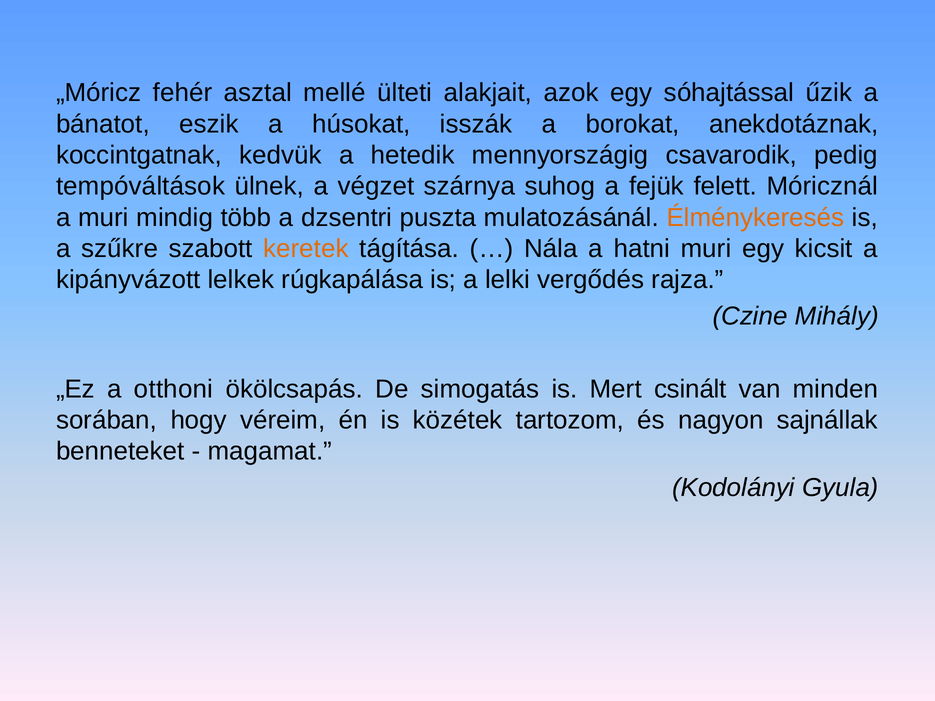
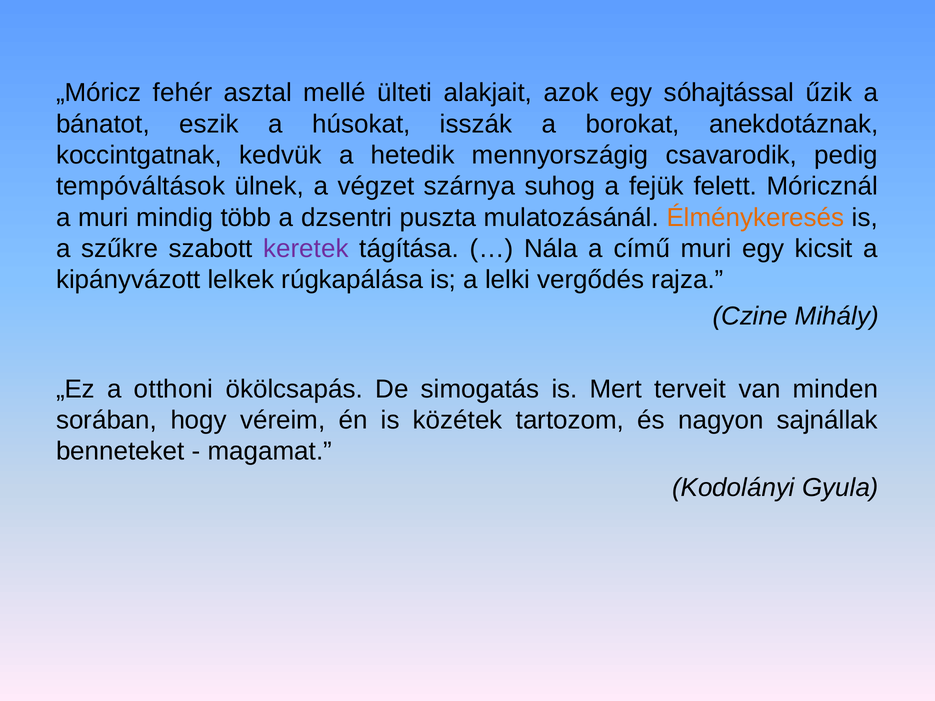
keretek colour: orange -> purple (306, 249)
hatni: hatni -> című (642, 249)
csinált: csinált -> terveit (690, 389)
